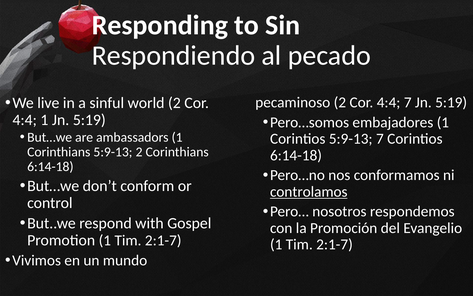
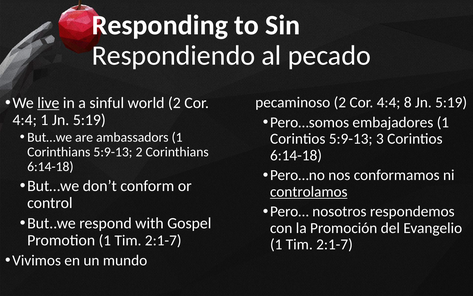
live underline: none -> present (48, 103)
4:4 7: 7 -> 8 (408, 102)
5:9-13 7: 7 -> 3 (380, 139)
